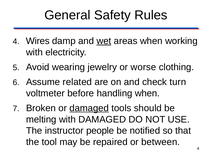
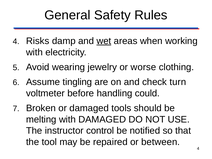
Wires: Wires -> Risks (38, 41)
related: related -> tingling (77, 82)
handling when: when -> could (147, 93)
damaged underline: present -> none (89, 108)
people: people -> control (100, 131)
